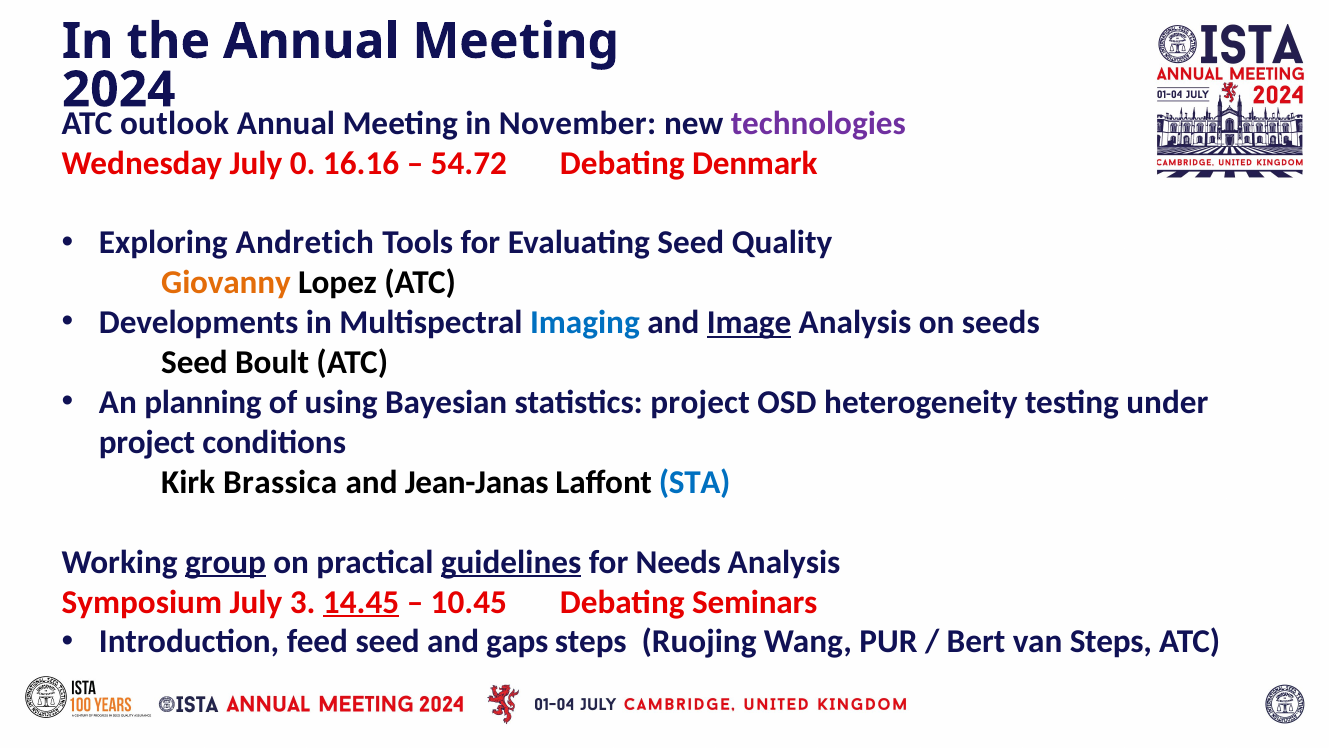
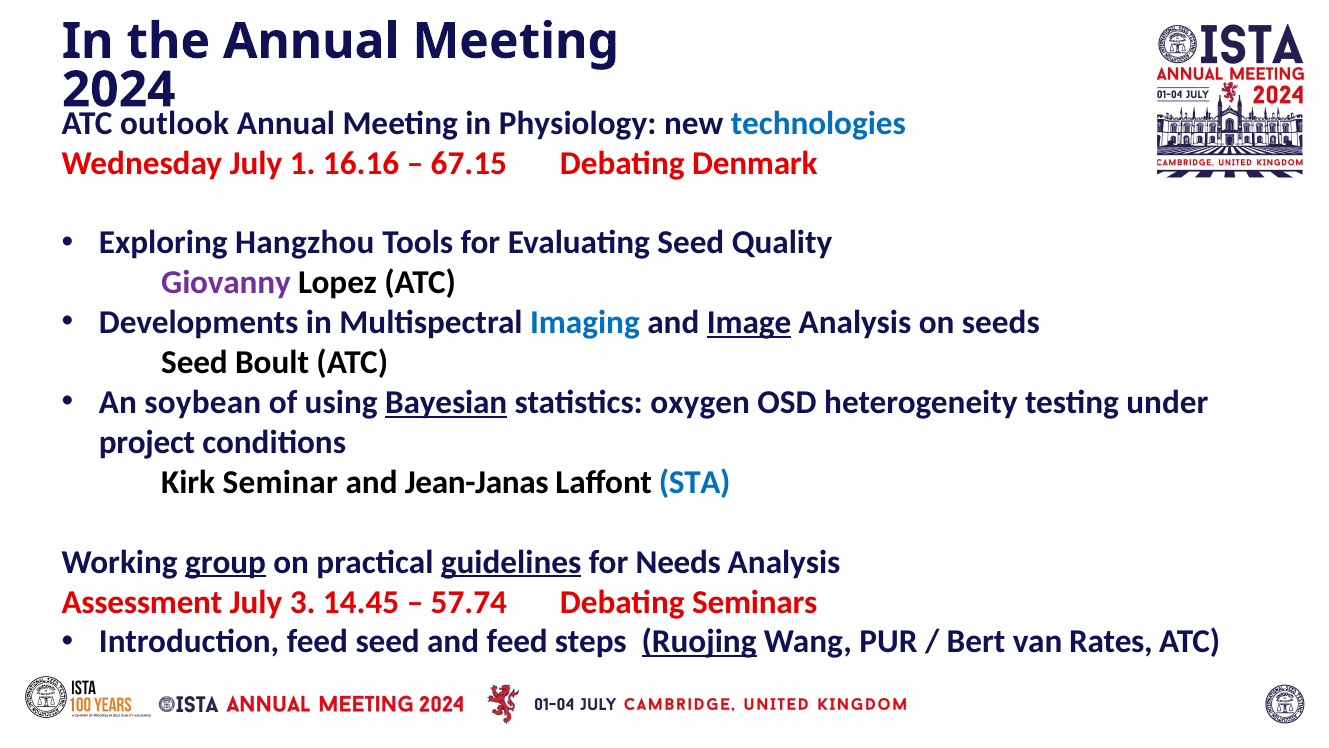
November: November -> Physiology (578, 123)
technologies colour: purple -> blue (818, 123)
0: 0 -> 1 (303, 163)
54.72: 54.72 -> 67.15 (469, 163)
Andretich: Andretich -> Hangzhou (305, 243)
Giovanny colour: orange -> purple (226, 283)
planning: planning -> soybean (203, 402)
Bayesian underline: none -> present (446, 402)
statistics project: project -> oxygen (700, 402)
Brassica: Brassica -> Seminar (280, 482)
Symposium: Symposium -> Assessment (142, 602)
14.45 underline: present -> none (361, 602)
10.45: 10.45 -> 57.74 (469, 602)
and gaps: gaps -> feed (517, 642)
Ruojing underline: none -> present (699, 642)
van Steps: Steps -> Rates (1111, 642)
